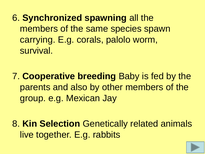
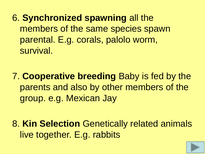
carrying: carrying -> parental (38, 40)
